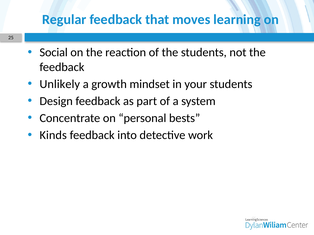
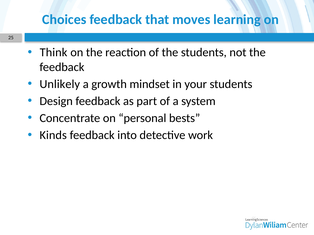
Regular: Regular -> Choices (64, 20)
Social: Social -> Think (54, 53)
